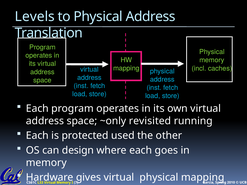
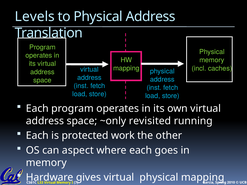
used: used -> work (123, 136)
design: design -> aspect (78, 151)
